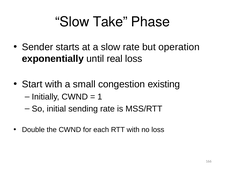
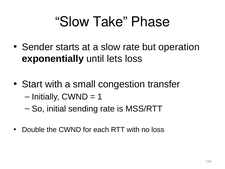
real: real -> lets (115, 59)
existing: existing -> transfer (164, 84)
